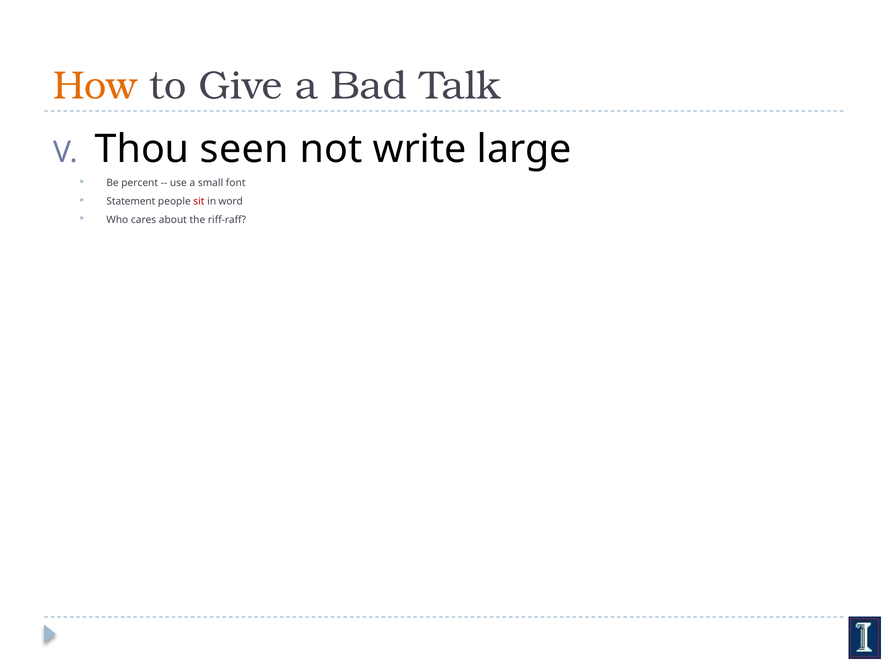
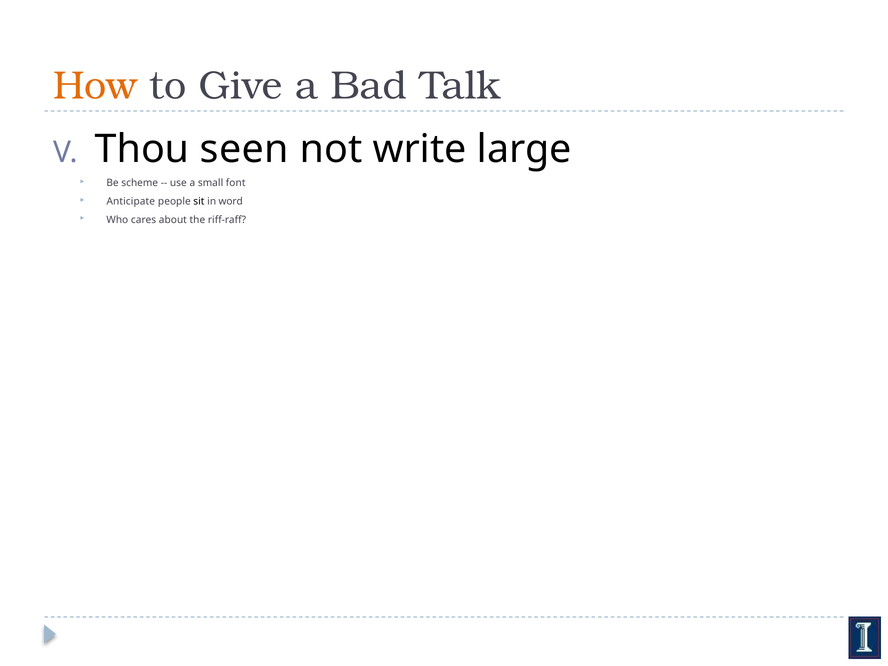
percent: percent -> scheme (140, 183)
Statement: Statement -> Anticipate (131, 202)
sit colour: red -> black (199, 202)
